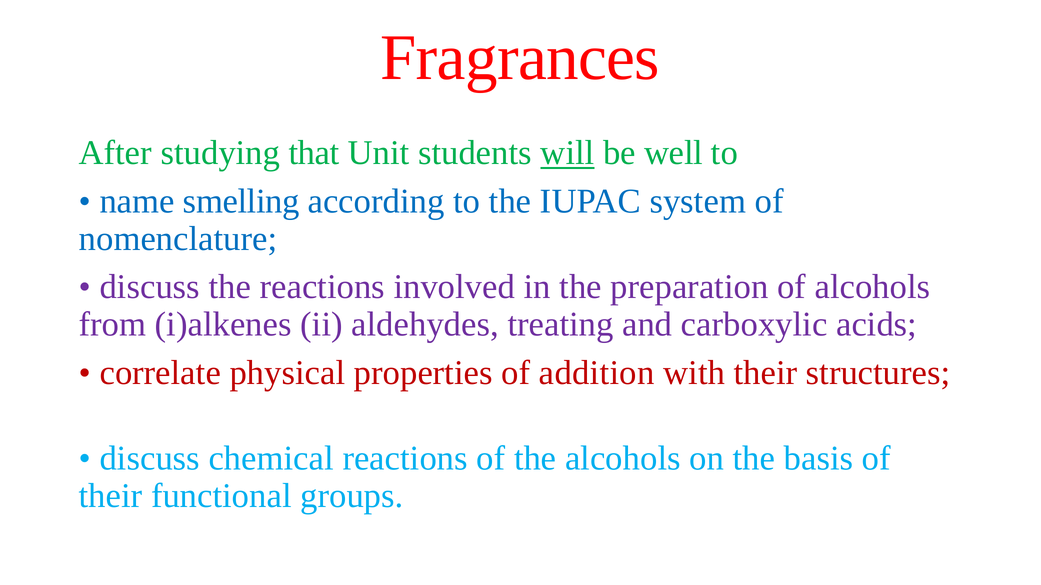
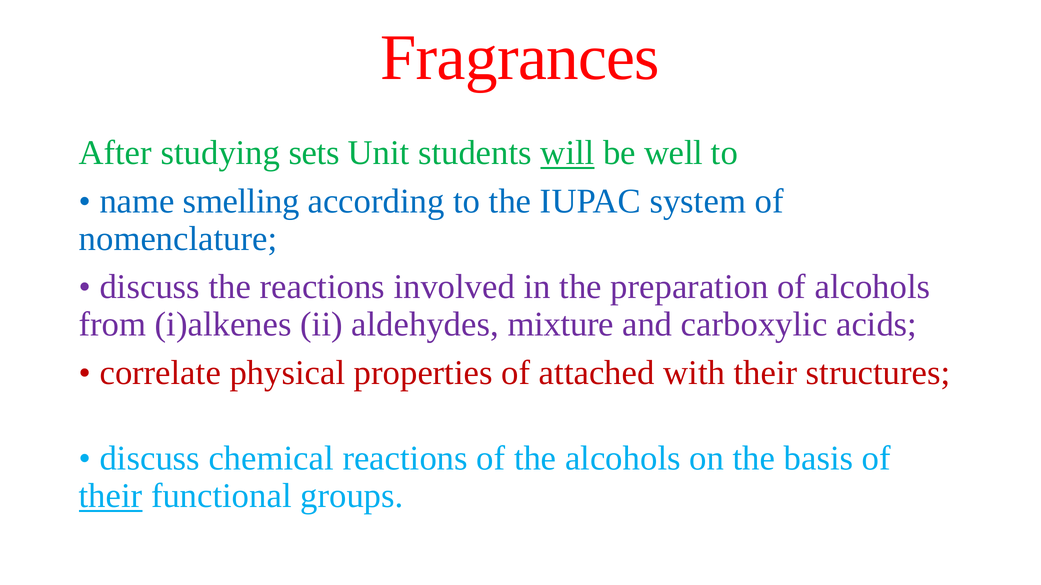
that: that -> sets (314, 153)
treating: treating -> mixture (561, 325)
addition: addition -> attached (597, 373)
their underline: none -> present (111, 496)
